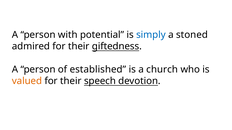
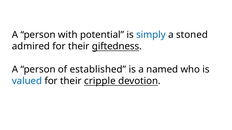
church: church -> named (162, 70)
valued colour: orange -> blue (27, 81)
speech: speech -> cripple (100, 81)
